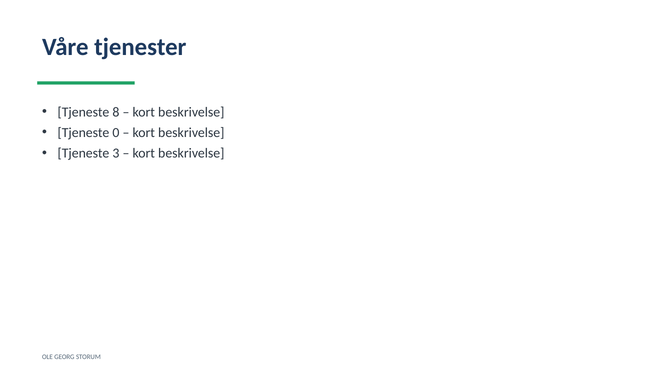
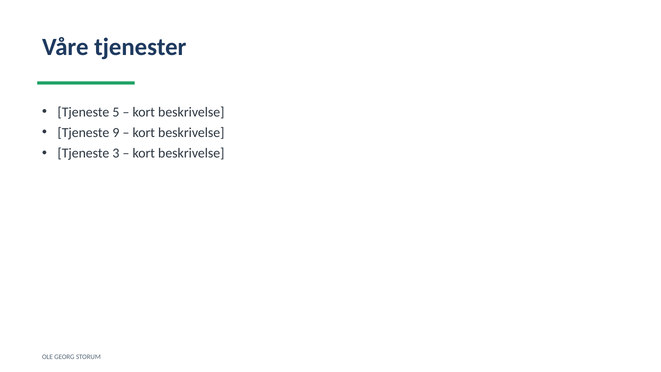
8: 8 -> 5 (116, 112)
0: 0 -> 9 (116, 133)
